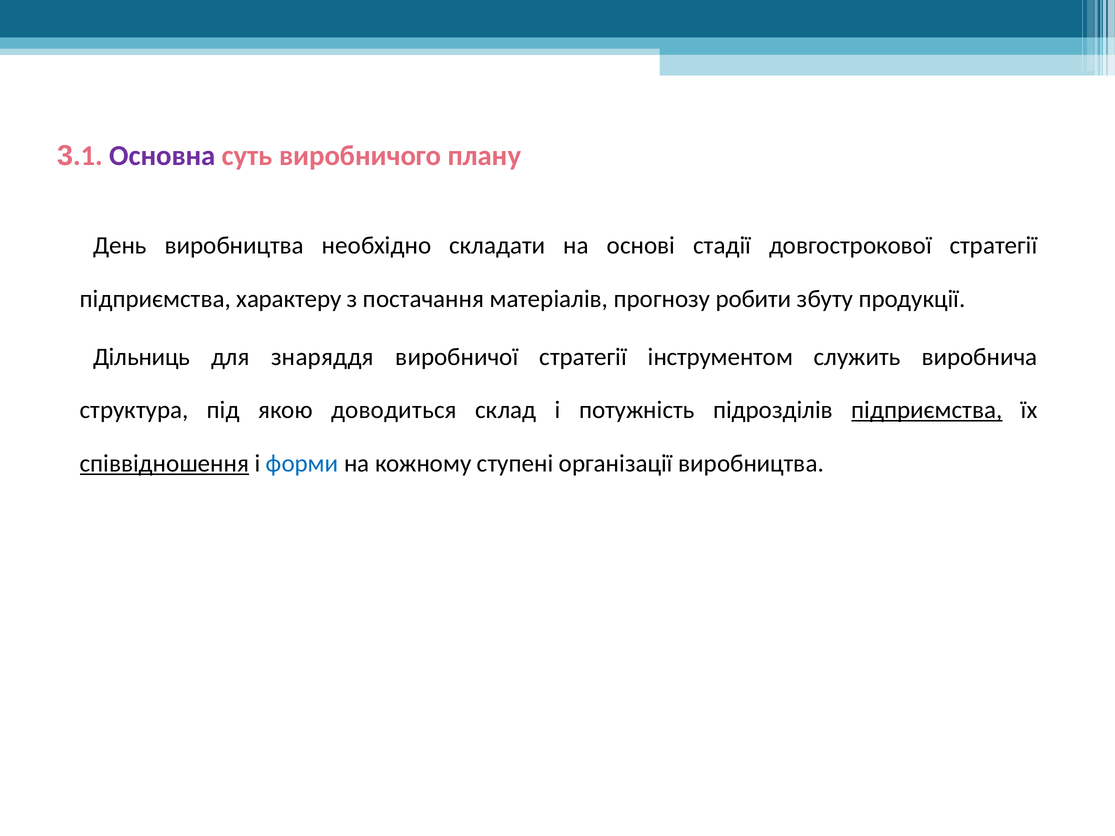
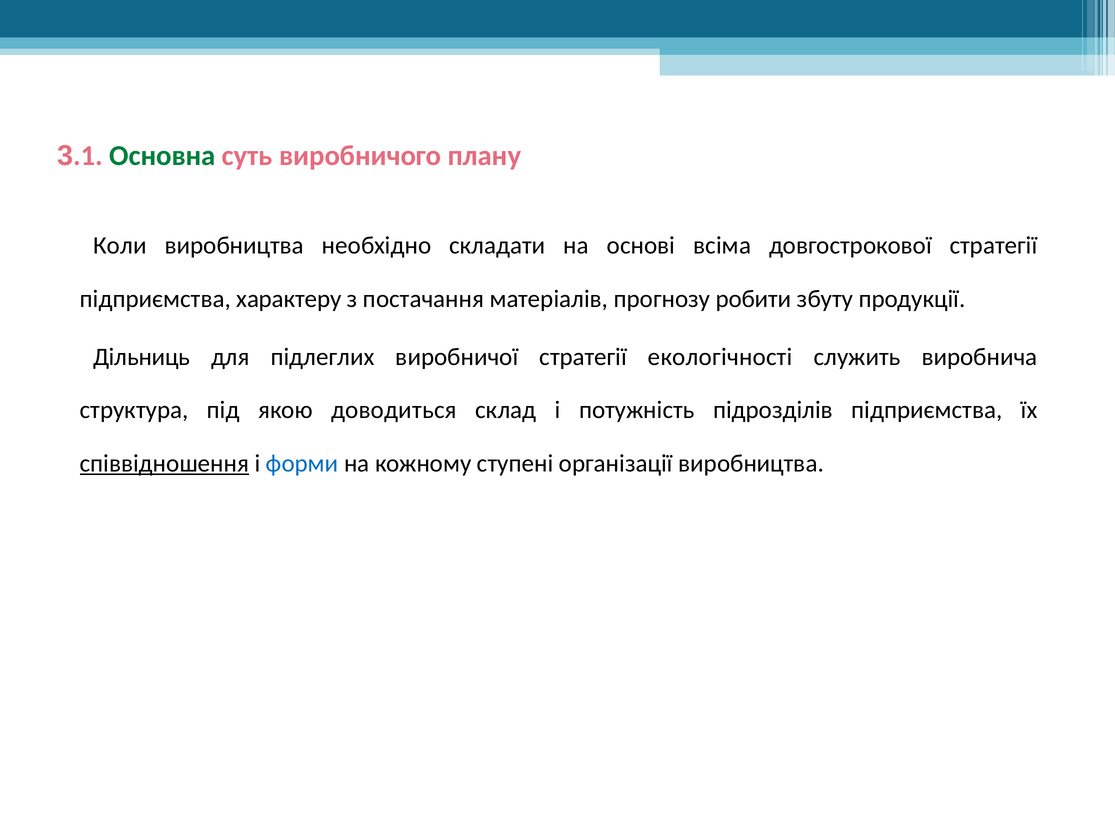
Основна colour: purple -> green (162, 156)
День: День -> Коли (120, 246)
стадії: стадії -> всіма (722, 246)
знаряддя: знаряддя -> підлеглих (323, 357)
інструментом: інструментом -> екологічності (720, 357)
підприємства underline: present -> none (927, 410)
